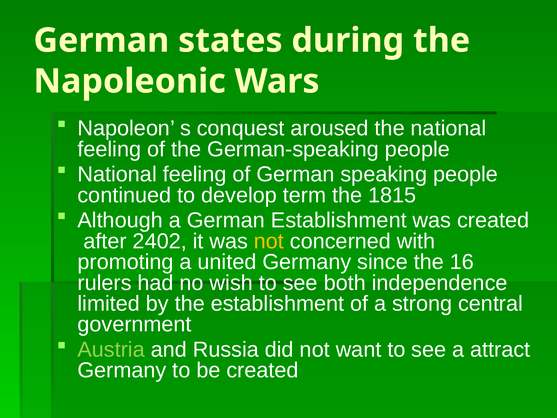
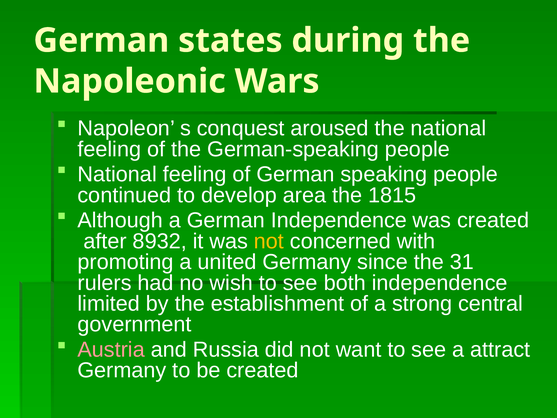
term: term -> area (305, 195)
German Establishment: Establishment -> Independence (339, 220)
2402: 2402 -> 8932 (160, 241)
16: 16 -> 31 (462, 262)
Austria colour: light green -> pink (111, 349)
